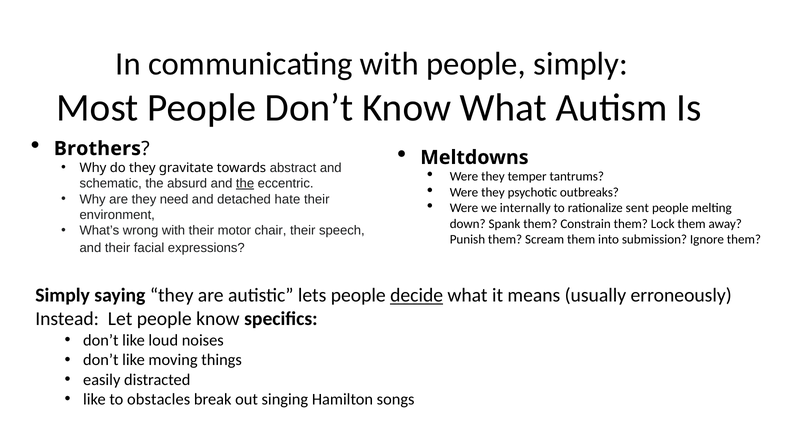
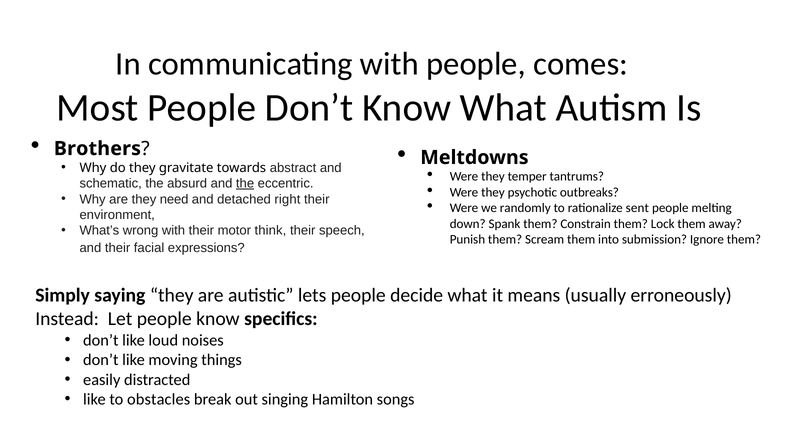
people simply: simply -> comes (581, 64)
hate: hate -> right (287, 199)
internally: internally -> randomly (525, 208)
chair: chair -> think (270, 230)
decide underline: present -> none (417, 295)
